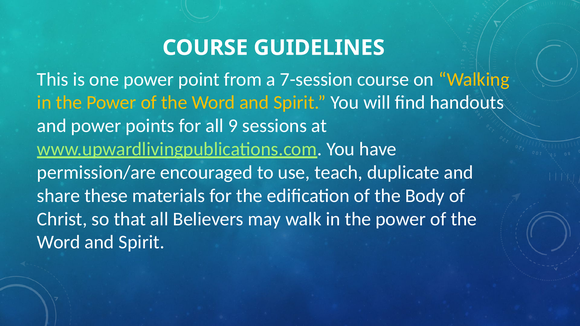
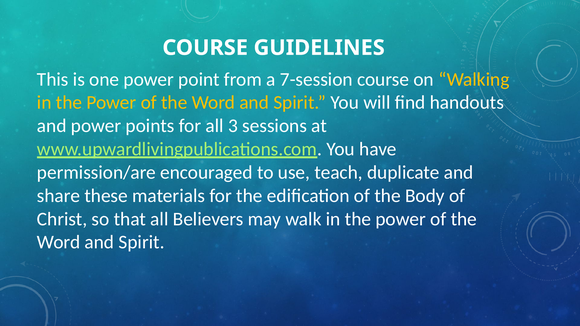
9: 9 -> 3 (233, 126)
